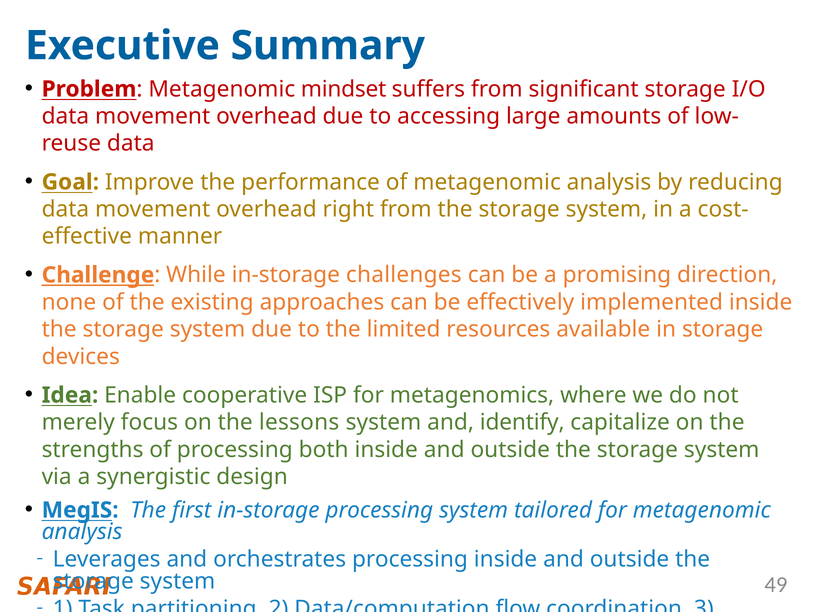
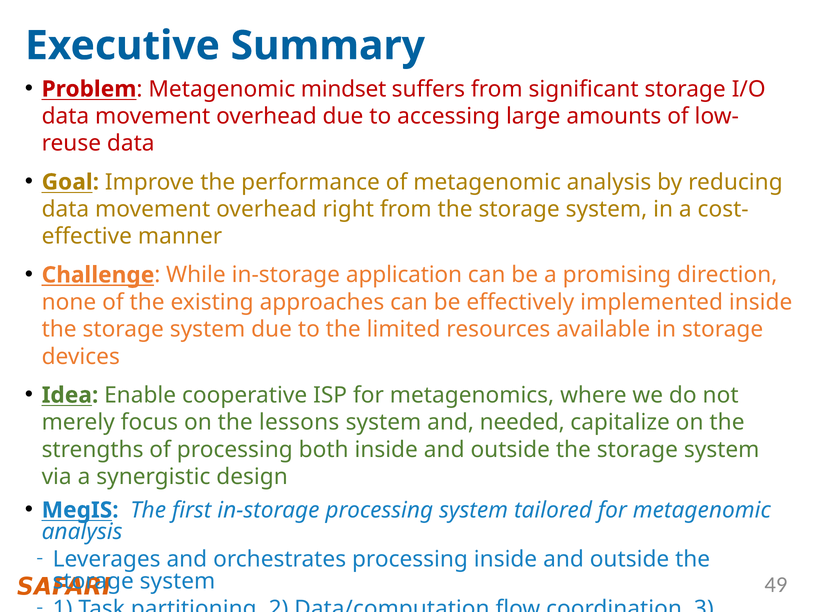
challenges: challenges -> application (404, 275)
identify: identify -> needed (522, 422)
